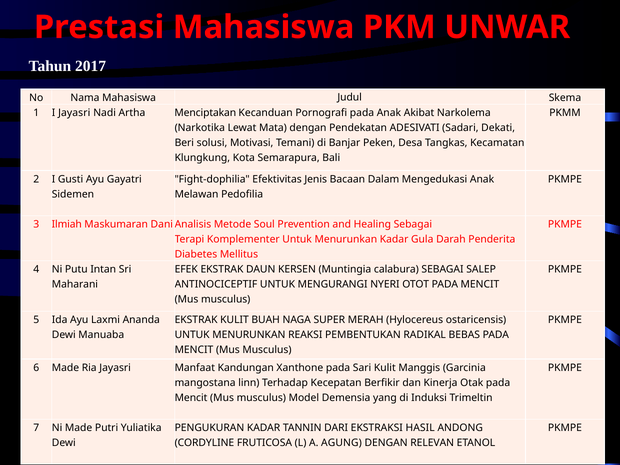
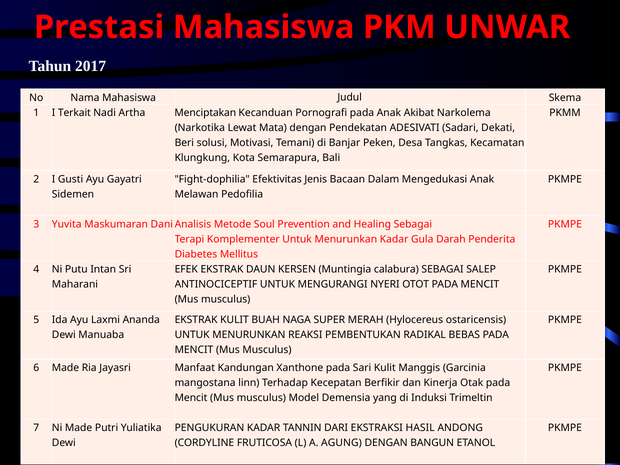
I Jayasri: Jayasri -> Terkait (74, 113)
Ilmiah: Ilmiah -> Yuvita (67, 224)
RELEVAN: RELEVAN -> BANGUN (432, 443)
